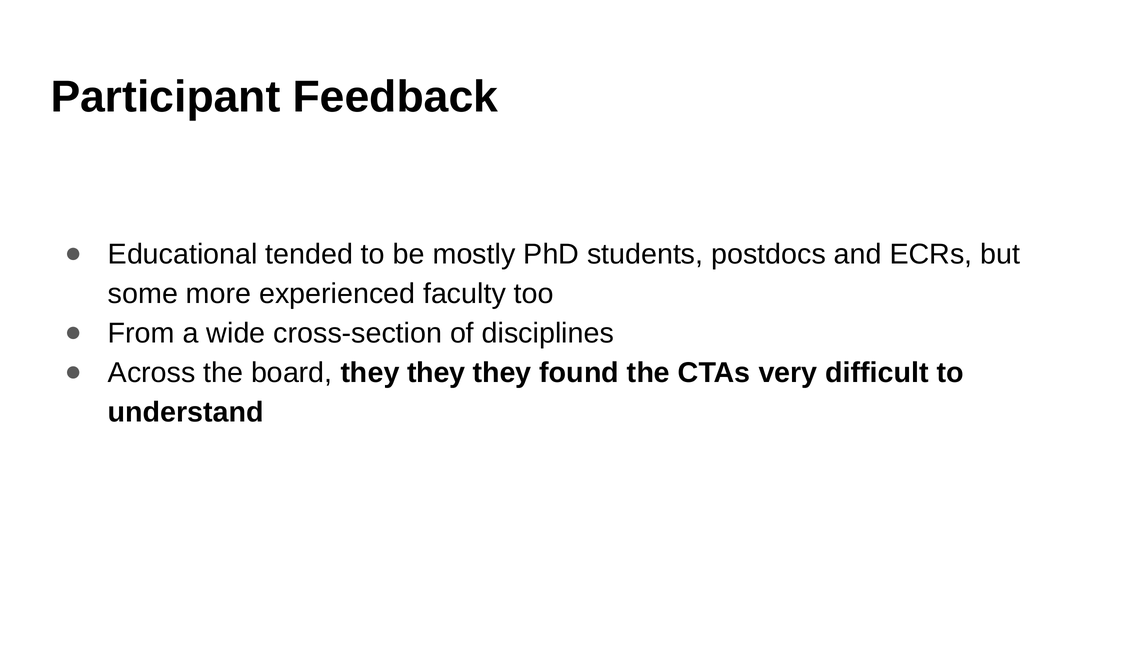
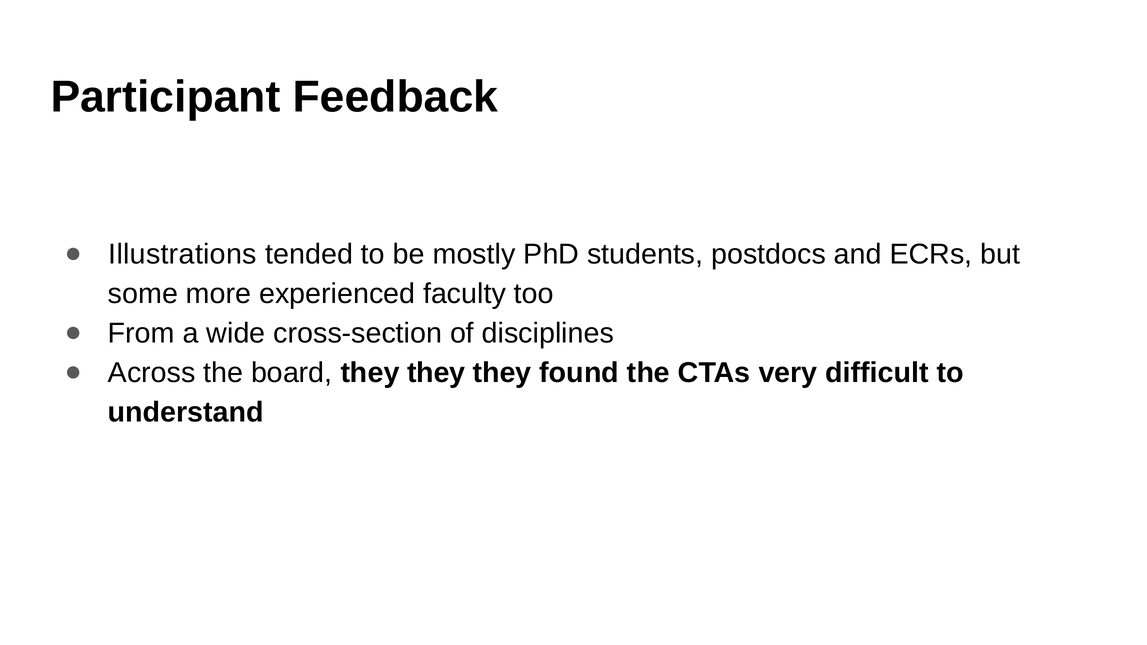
Educational: Educational -> Illustrations (183, 254)
